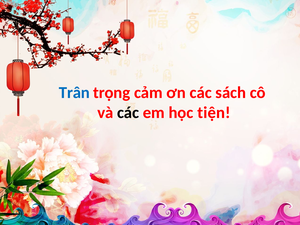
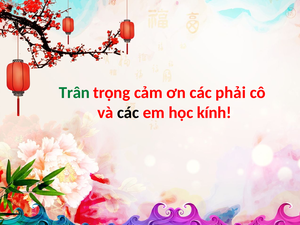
Trân colour: blue -> green (74, 93)
sách: sách -> phải (231, 93)
tiện: tiện -> kính (214, 113)
